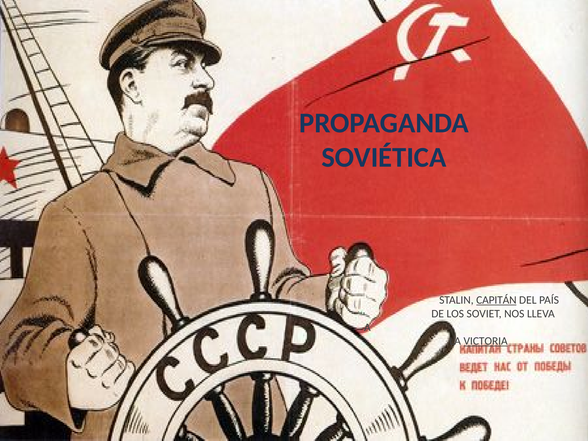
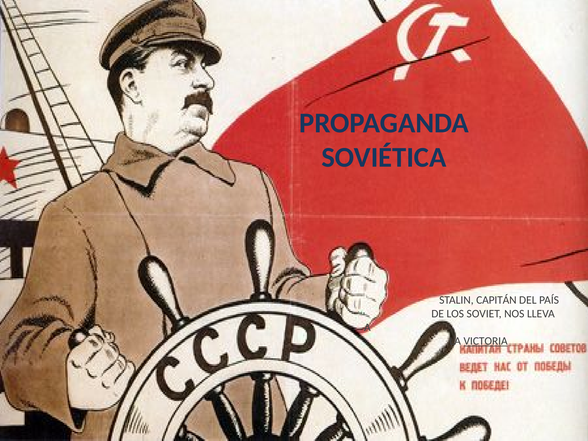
CAPITÁN underline: present -> none (496, 300)
